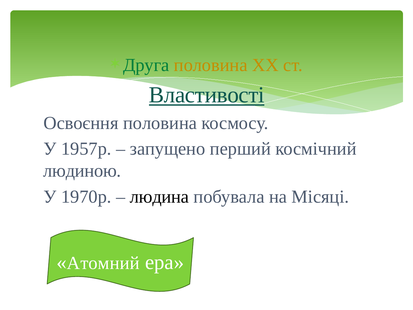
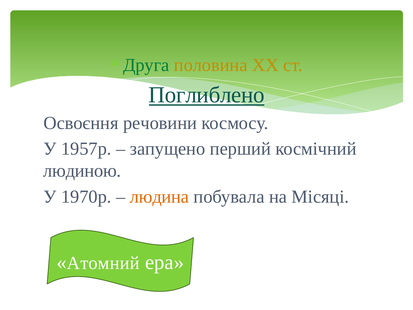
Властивості: Властивості -> Поглиблено (207, 95)
Освоєння половина: половина -> речовини (160, 123)
людина colour: black -> orange (160, 196)
